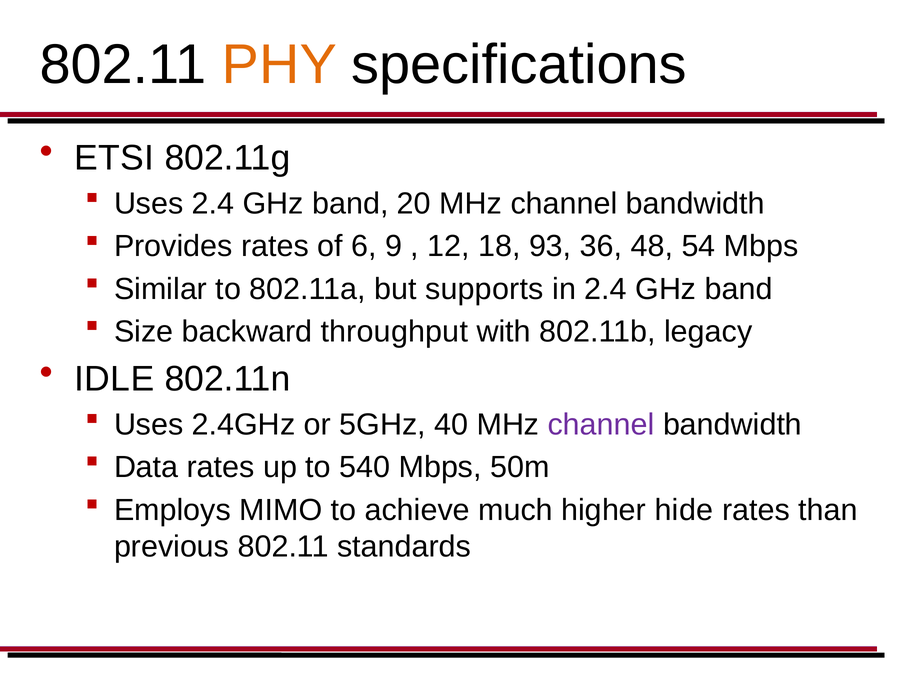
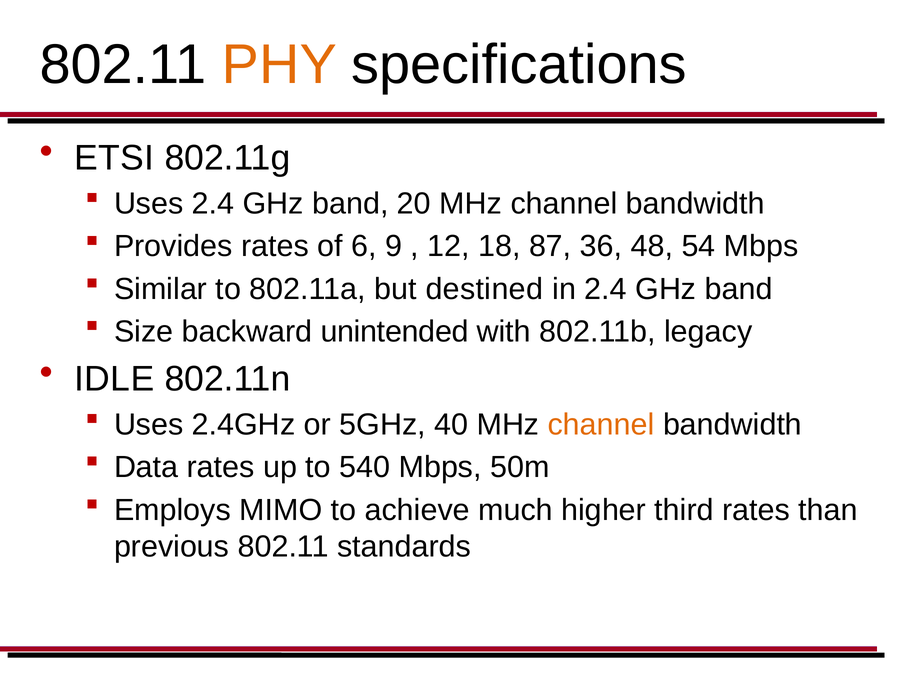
93: 93 -> 87 (550, 246)
supports: supports -> destined (484, 289)
throughput: throughput -> unintended (395, 332)
channel colour: purple -> orange (601, 424)
hide: hide -> third (684, 509)
